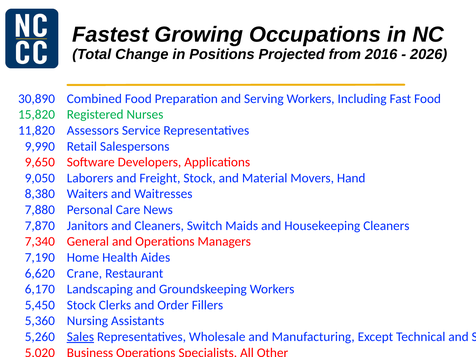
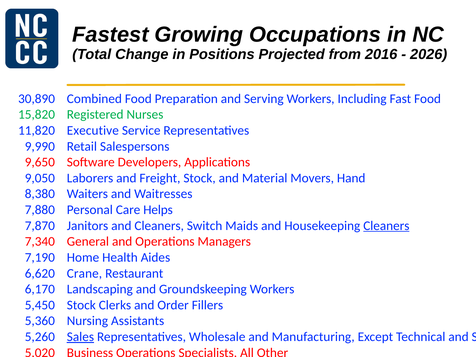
11,820 Assessors: Assessors -> Executive (93, 130)
Care News: News -> Helps (158, 210)
Cleaners underline: none -> present (386, 226)
